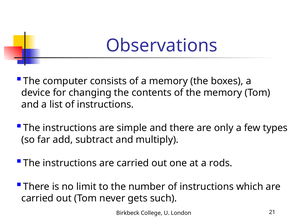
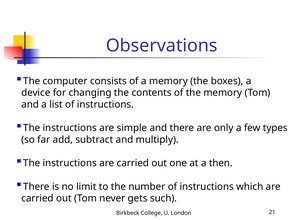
rods: rods -> then (221, 163)
